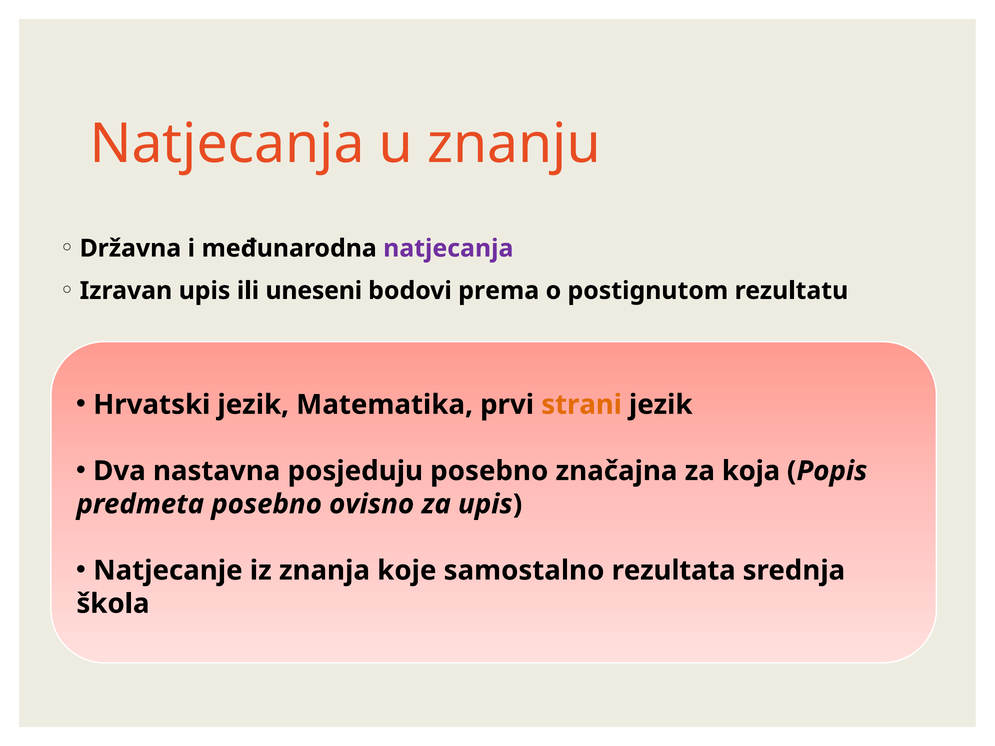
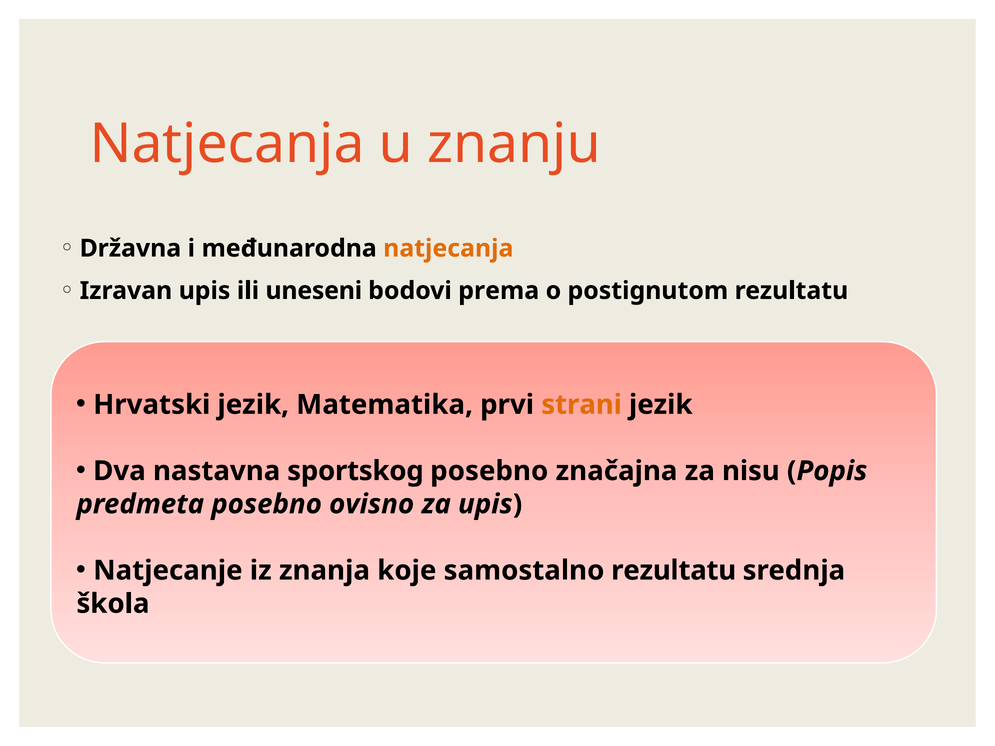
natjecanja colour: purple -> orange (448, 248)
posjeduju: posjeduju -> sportskog (355, 471)
koja: koja -> nisu (751, 471)
samostalno rezultata: rezultata -> rezultatu (674, 571)
